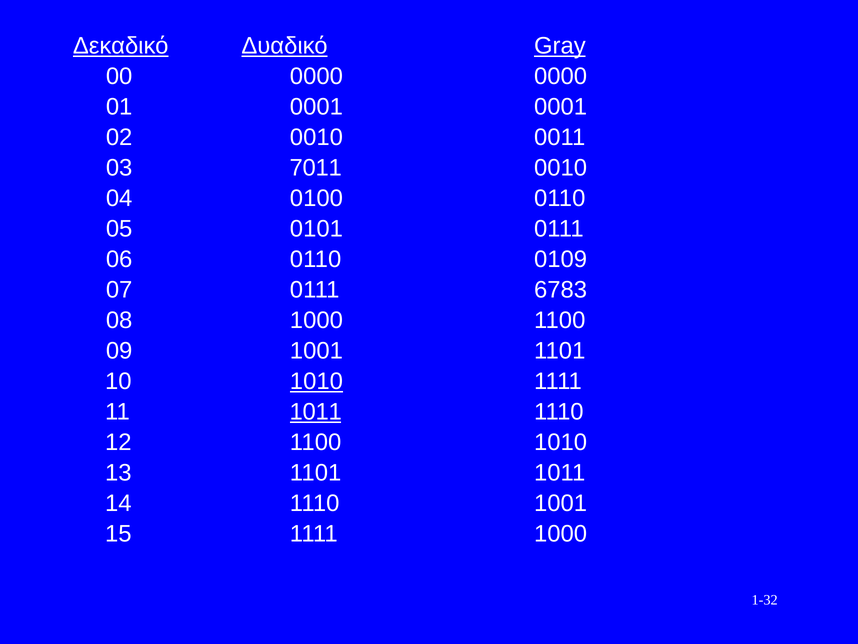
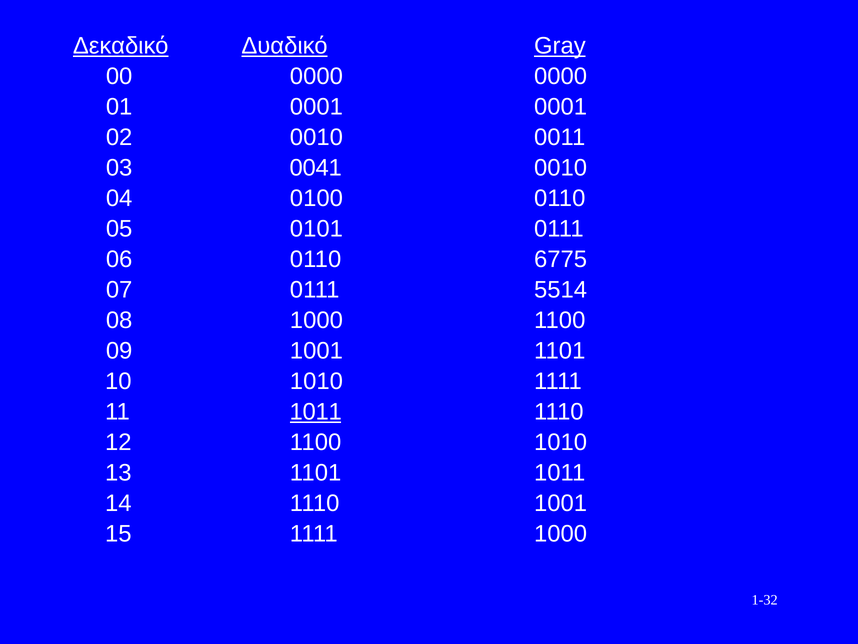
7011: 7011 -> 0041 (316, 168)
0109: 0109 -> 6775 (561, 259)
6783: 6783 -> 5514 (561, 290)
1010 underline: present -> none (316, 381)
